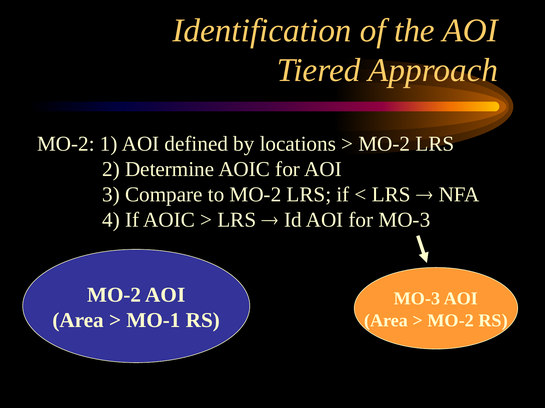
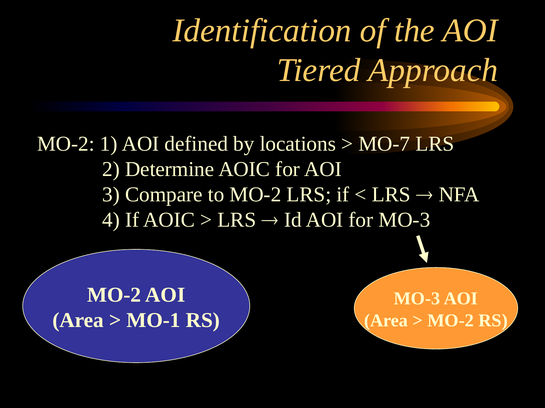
MO-2: MO-2 -> MO-7 (384, 144)
